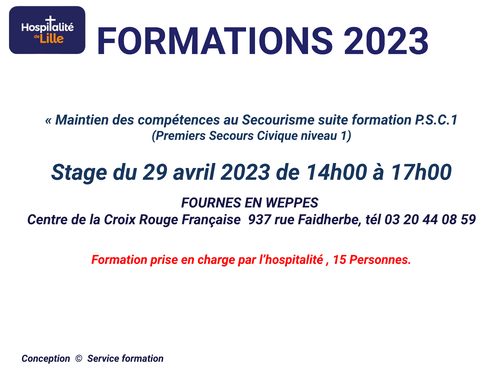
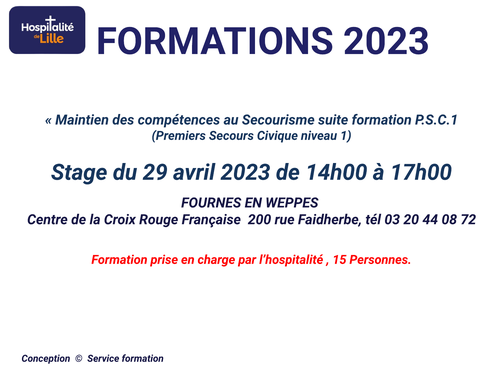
937: 937 -> 200 (259, 220)
59: 59 -> 72 (468, 220)
